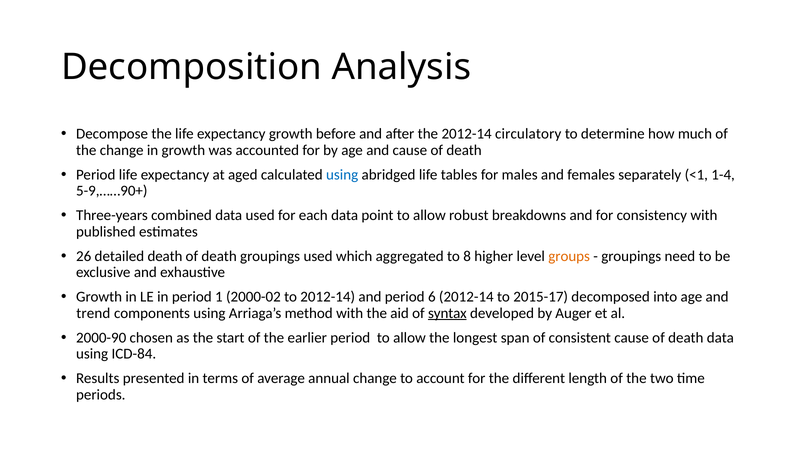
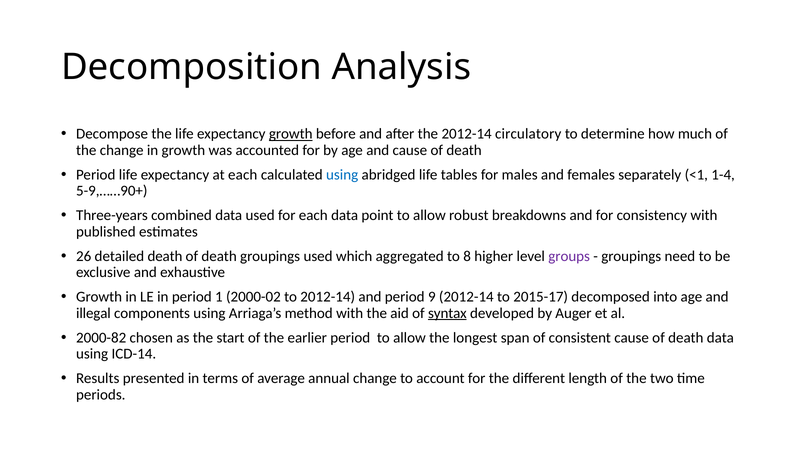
growth underline: none -> present (291, 134)
at aged: aged -> each (243, 175)
groups colour: orange -> purple (569, 257)
6: 6 -> 9 (432, 297)
trend: trend -> illegal (93, 314)
2000-90: 2000-90 -> 2000-82 (101, 338)
ICD-84: ICD-84 -> ICD-14 (134, 354)
